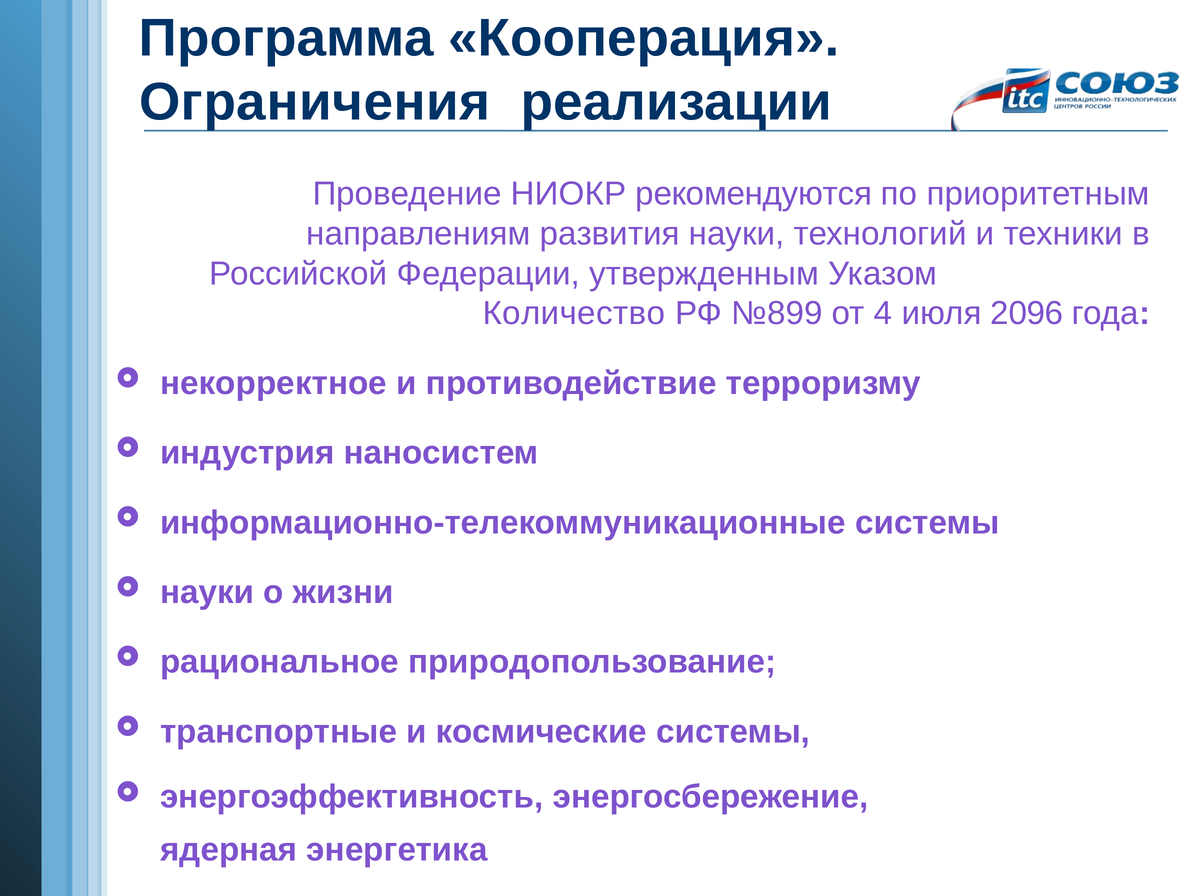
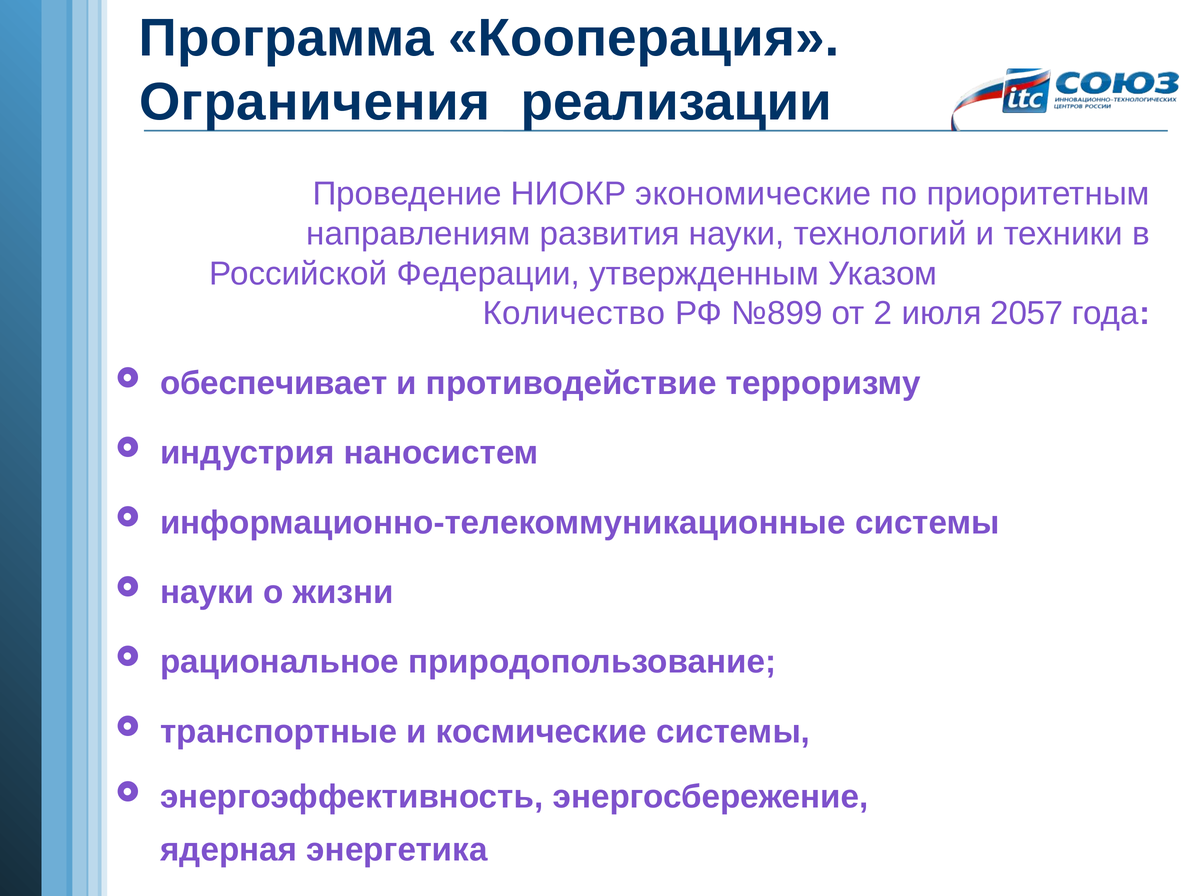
рекомендуются: рекомендуются -> экономические (753, 194)
4: 4 -> 2 (883, 314)
2096: 2096 -> 2057 (1027, 314)
некорректное: некорректное -> обеспечивает (274, 383)
